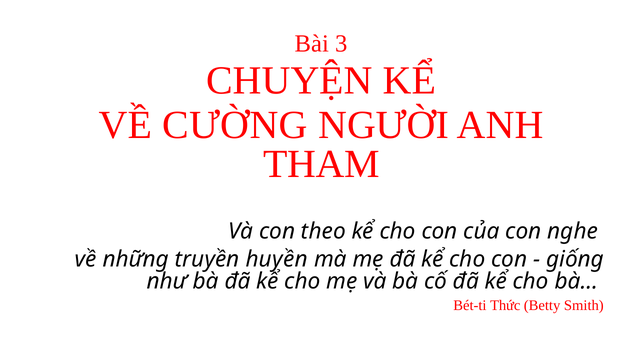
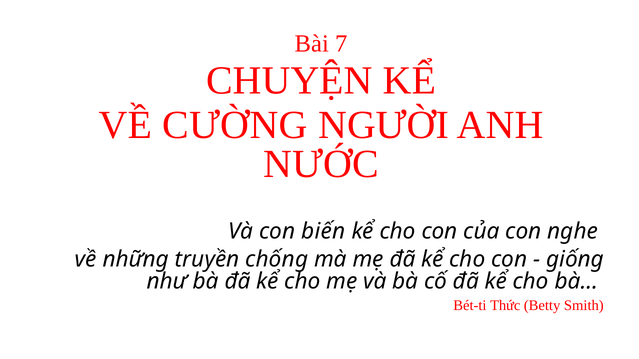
3: 3 -> 7 (341, 44)
THAM: THAM -> NƯỚC (321, 164)
theo: theo -> biến (323, 231)
huyền: huyền -> chống (277, 259)
